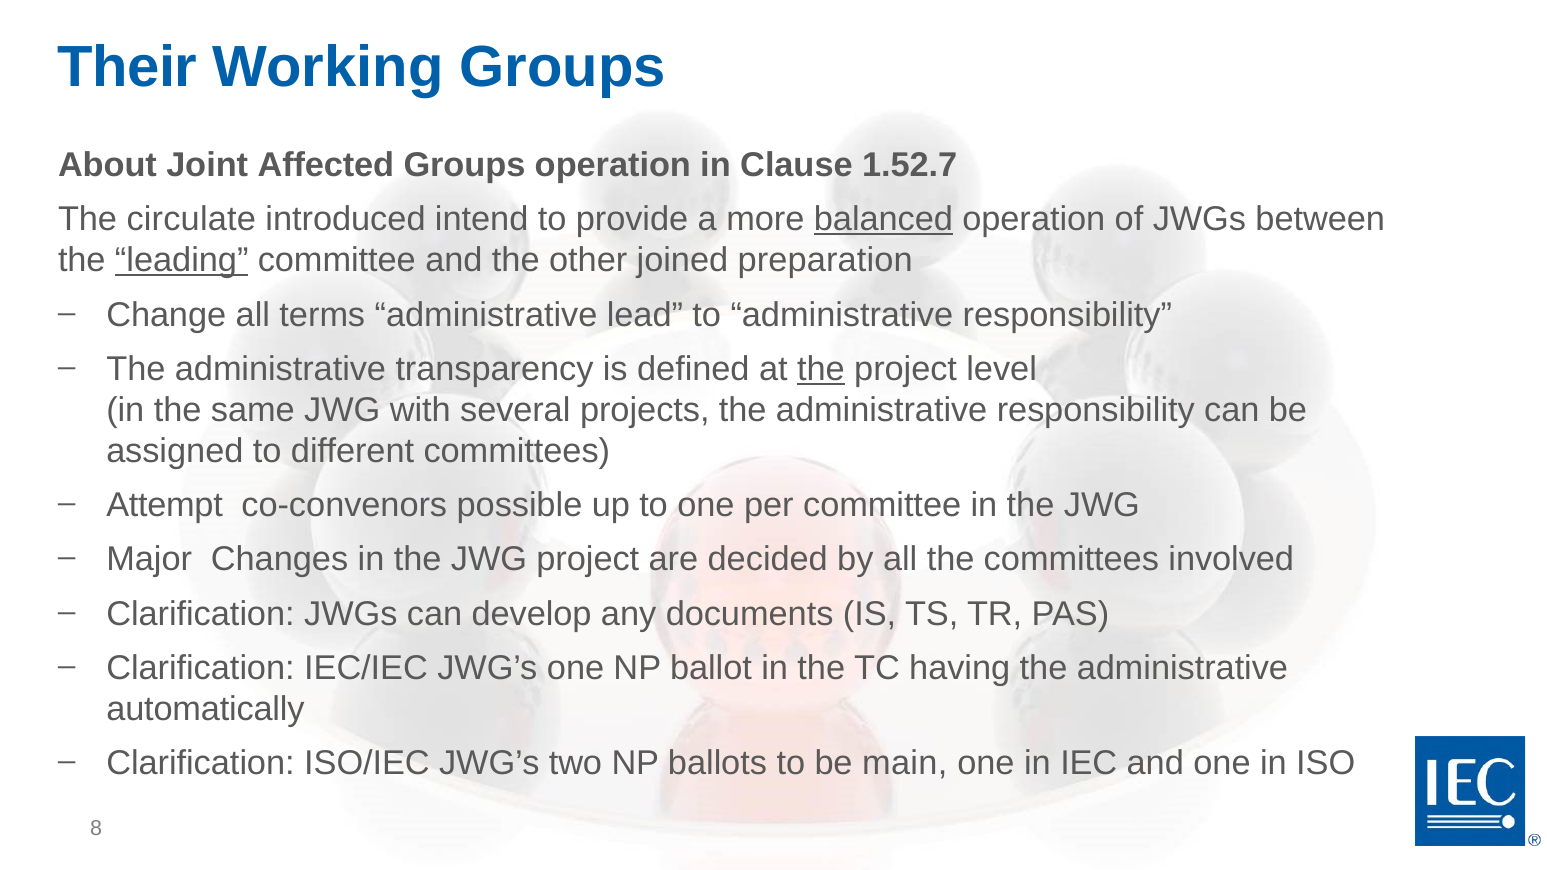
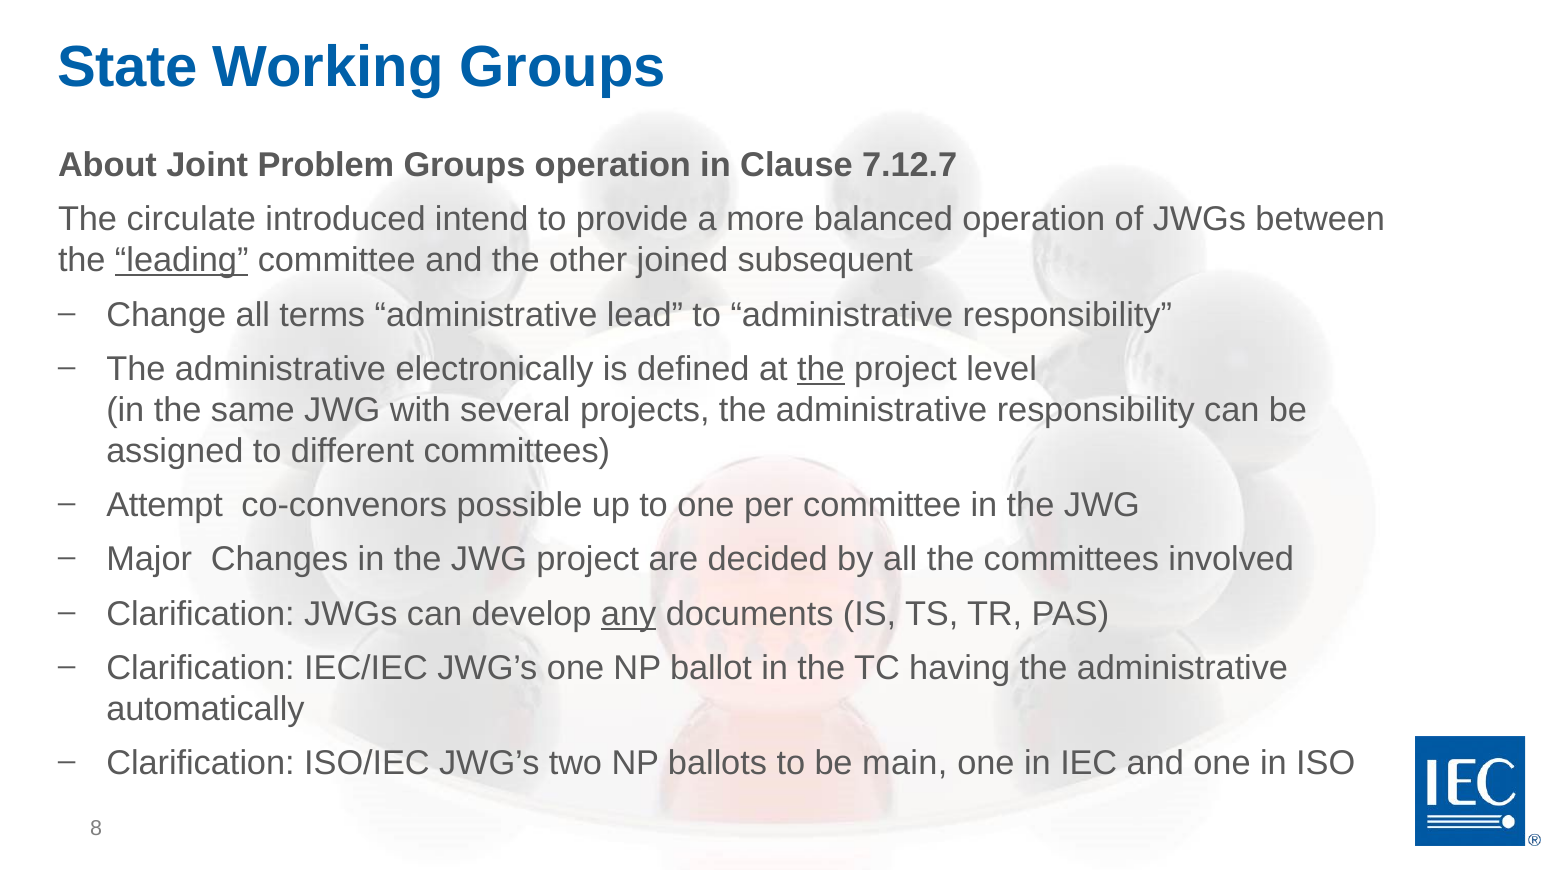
Their: Their -> State (128, 68)
Affected: Affected -> Problem (326, 165)
1.52.7: 1.52.7 -> 7.12.7 (910, 165)
balanced underline: present -> none (883, 219)
preparation: preparation -> subsequent (825, 261)
transparency: transparency -> electronically (494, 369)
any underline: none -> present (629, 614)
